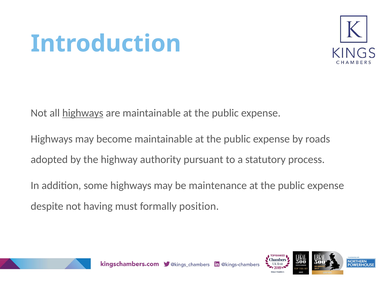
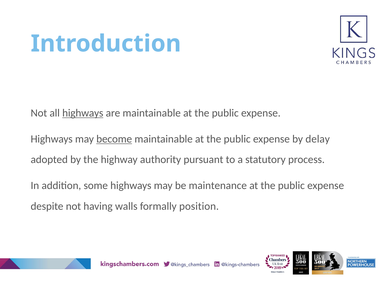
become underline: none -> present (114, 139)
roads: roads -> delay (318, 139)
must: must -> walls (126, 206)
